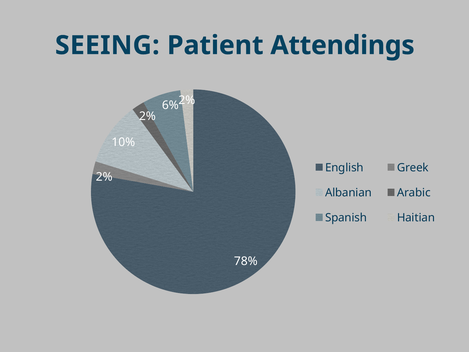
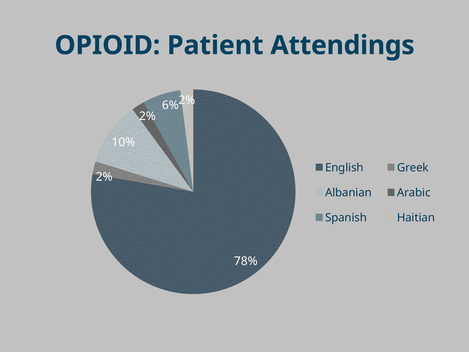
SEEING: SEEING -> OPIOID (107, 45)
